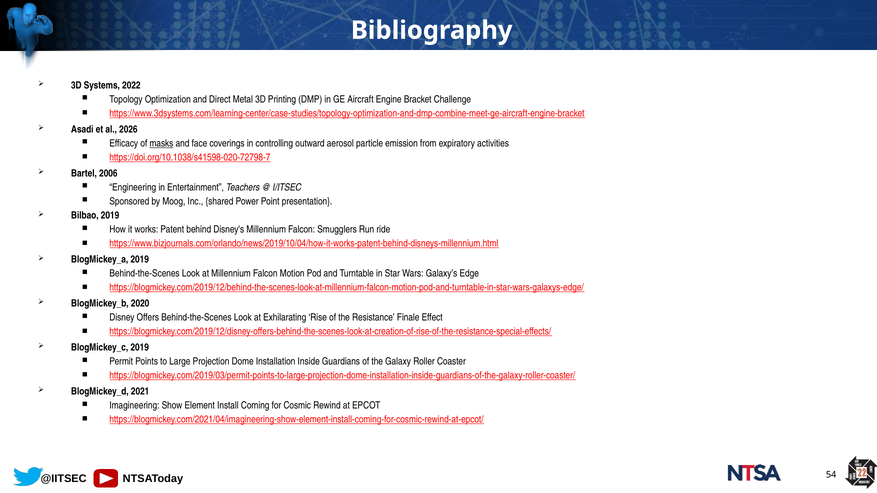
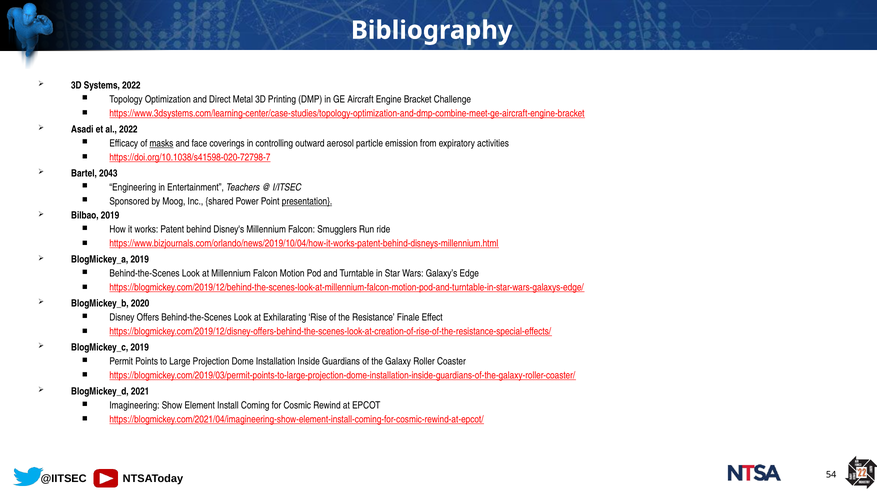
al 2026: 2026 -> 2022 (128, 129)
2006: 2006 -> 2043 (108, 173)
presentation underline: none -> present (307, 201)
